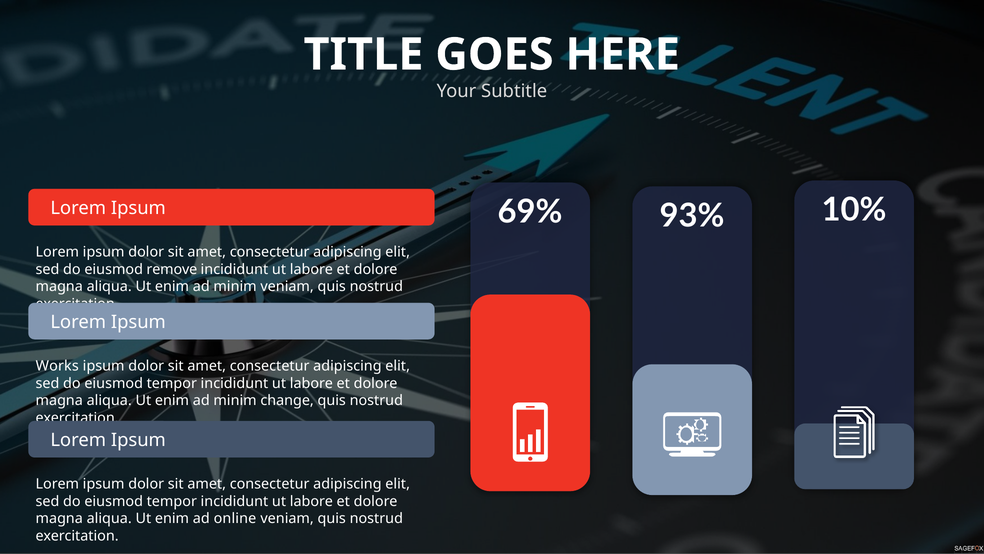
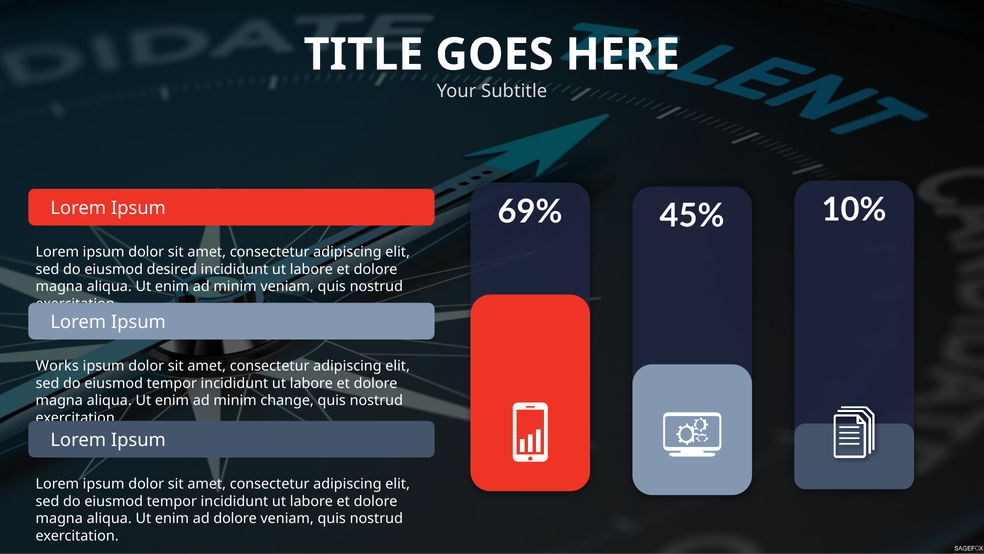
93%: 93% -> 45% (692, 216)
remove: remove -> desired (172, 269)
ad online: online -> dolore (235, 518)
